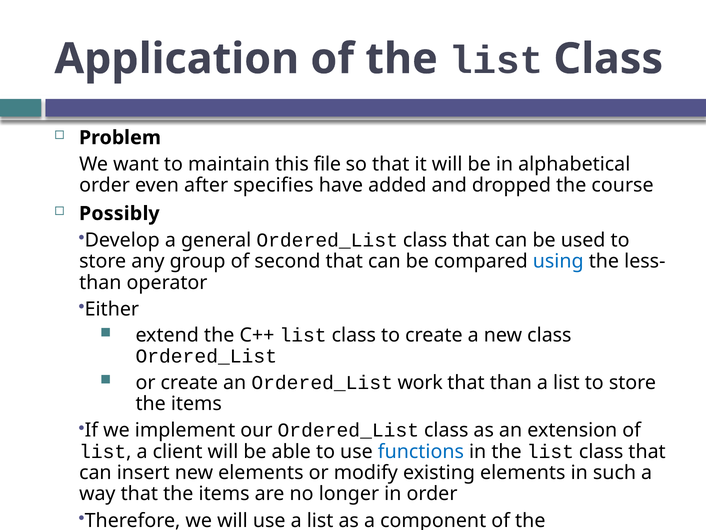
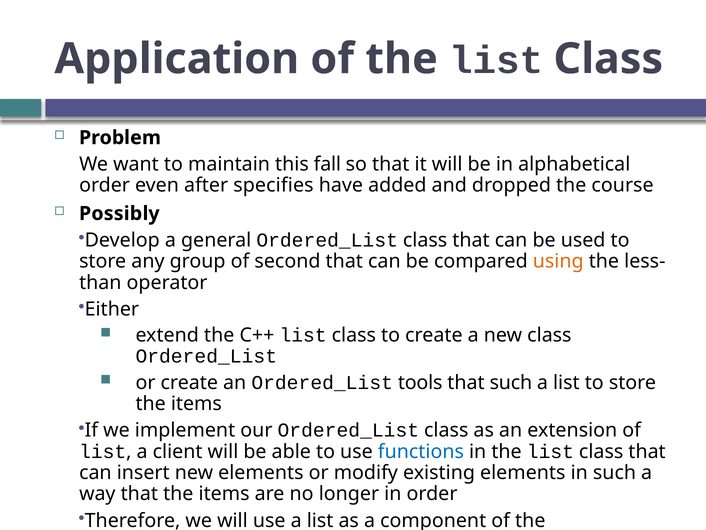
file: file -> fall (327, 164)
using colour: blue -> orange (558, 261)
work: work -> tools (420, 382)
that than: than -> such (511, 382)
